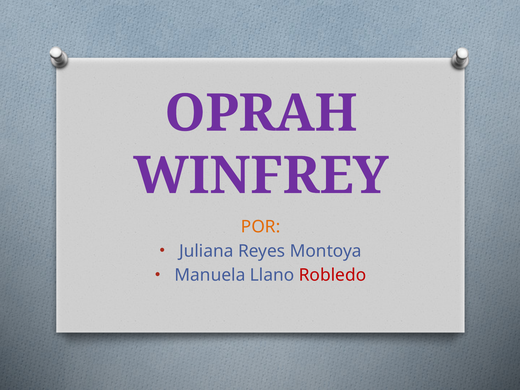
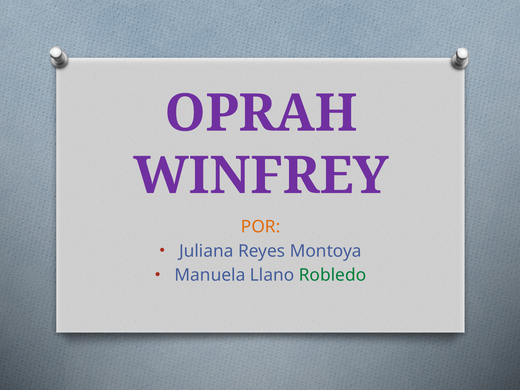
Robledo colour: red -> green (333, 275)
